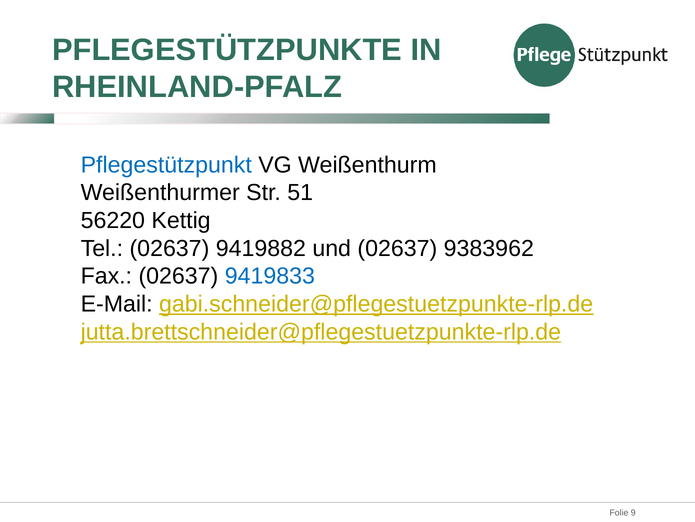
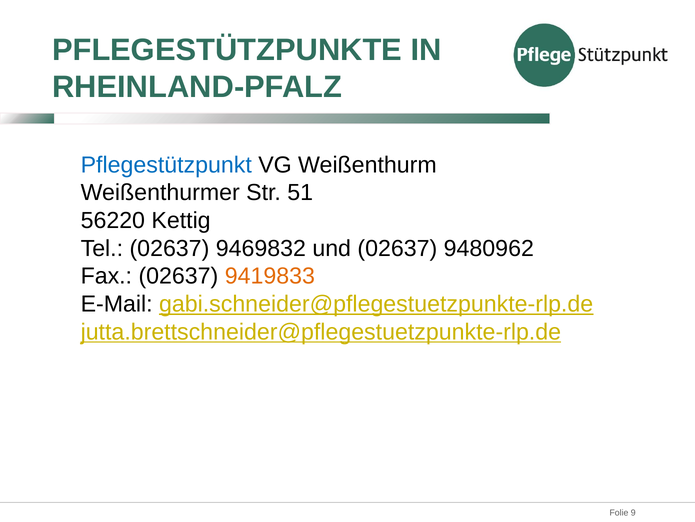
9419882: 9419882 -> 9469832 (261, 248)
9383962: 9383962 -> 9480962 (489, 248)
9419833 colour: blue -> orange (270, 276)
